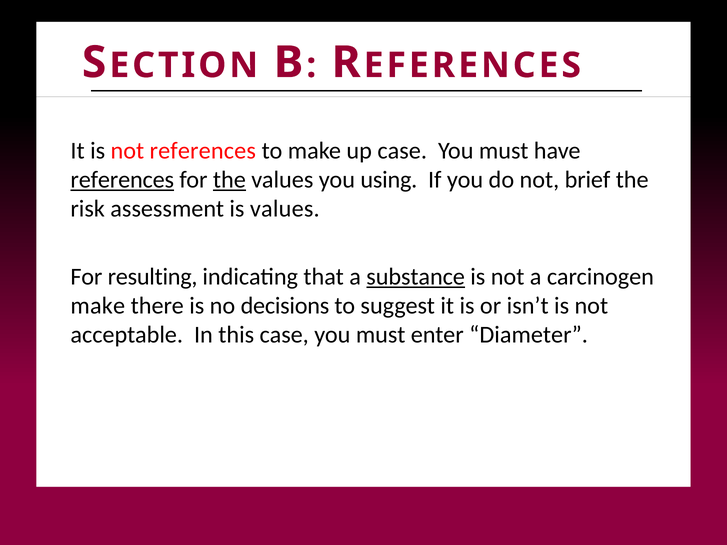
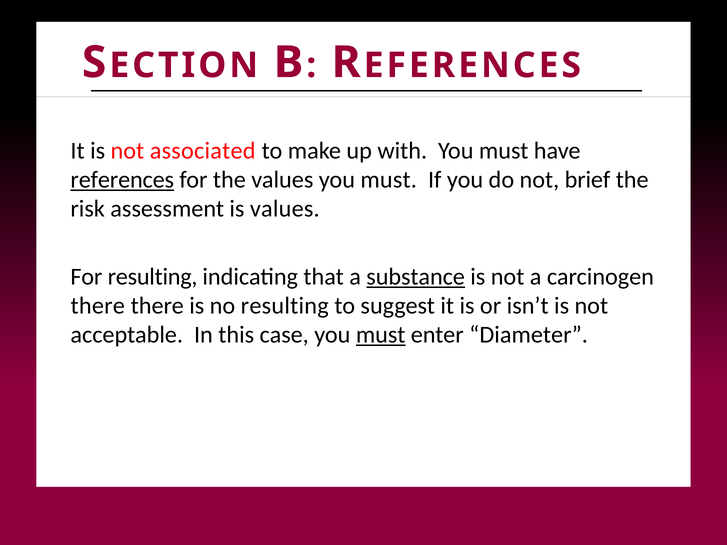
not references: references -> associated (203, 151)
up case: case -> with (402, 151)
the underline: present -> none (229, 180)
values you using: using -> must (389, 180)
make: make -> there (98, 306)
no decisions: decisions -> resulting (285, 306)
must underline: none -> present (381, 335)
